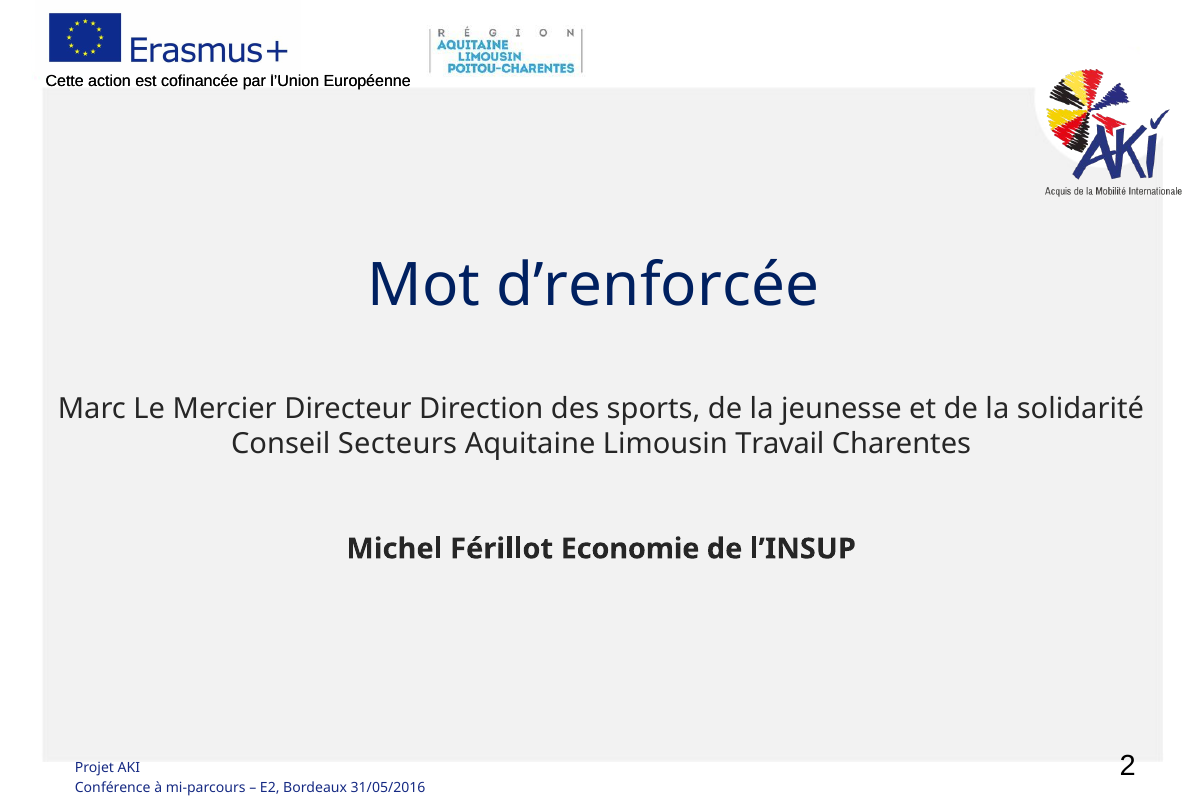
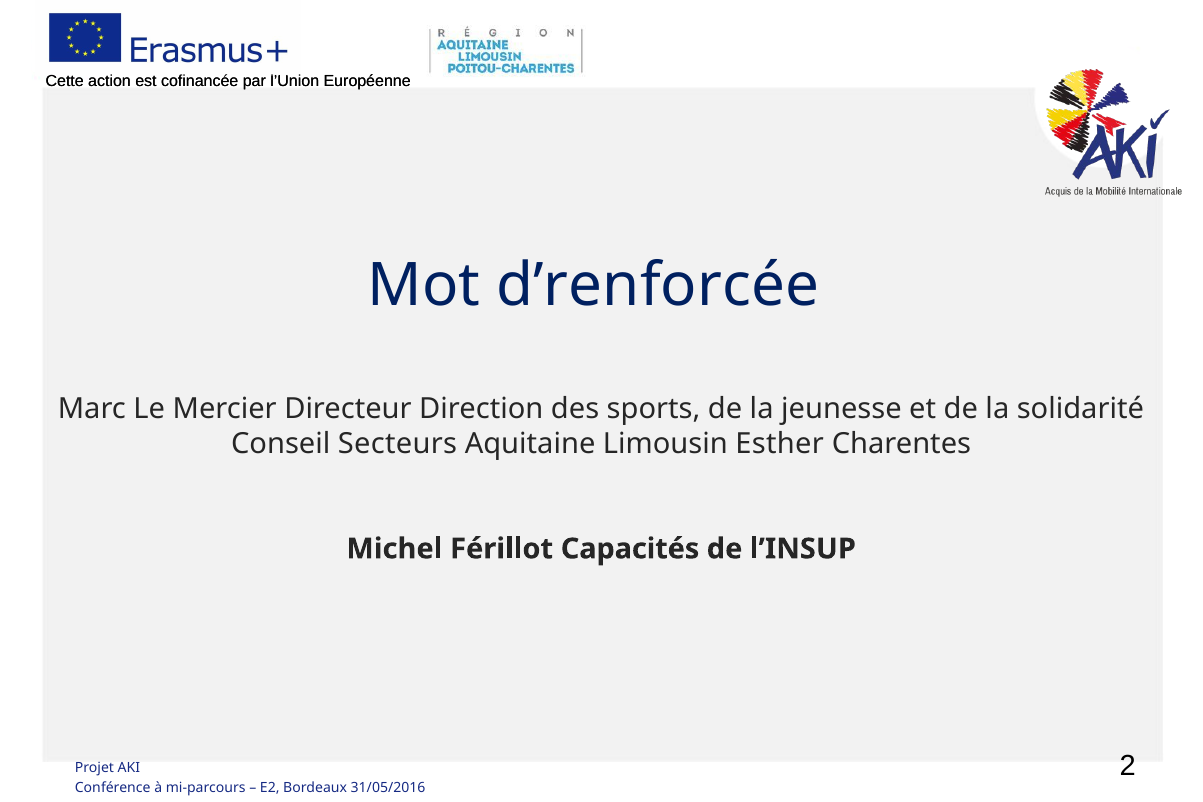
Travail: Travail -> Esther (780, 444)
Economie: Economie -> Capacités (630, 549)
